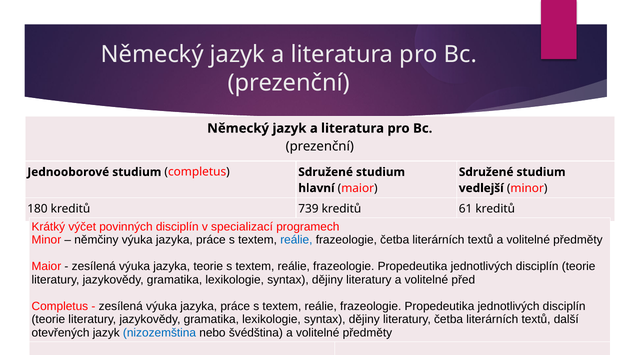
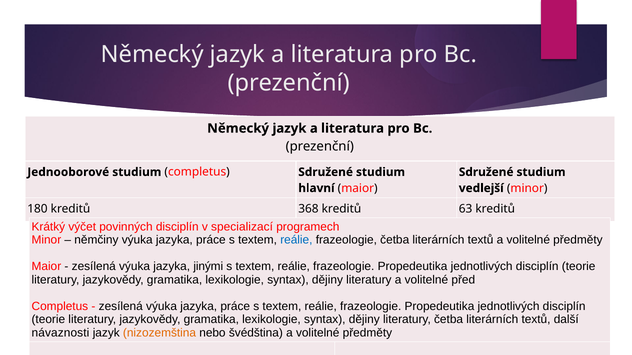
739: 739 -> 368 (308, 209)
61: 61 -> 63 (466, 209)
jazyka teorie: teorie -> jinými (208, 267)
otevřených: otevřených -> návaznosti (60, 333)
nizozemština colour: blue -> orange (159, 333)
